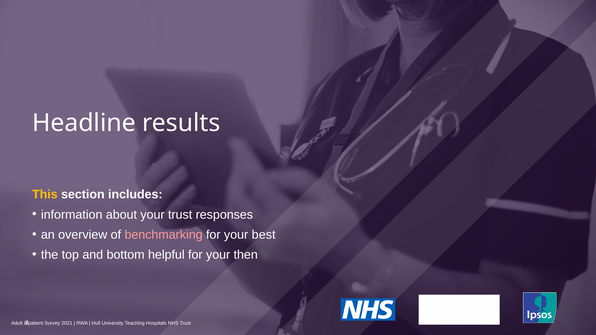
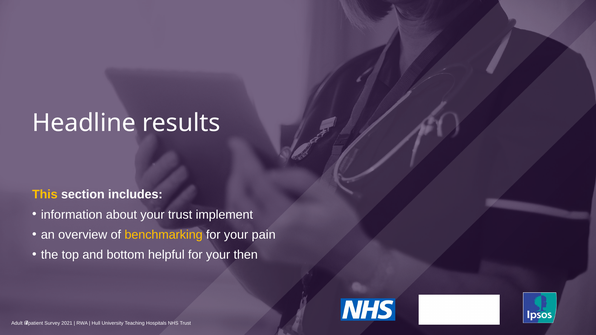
responses: responses -> implement (224, 215)
benchmarking colour: pink -> yellow (164, 235)
best: best -> pain (264, 235)
